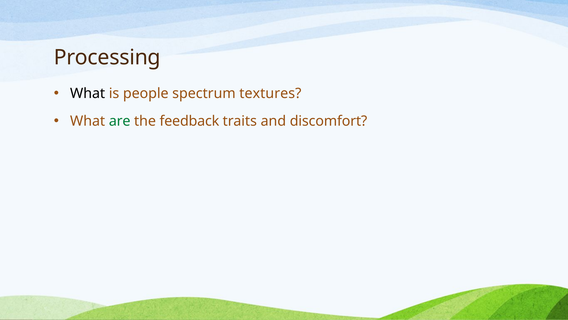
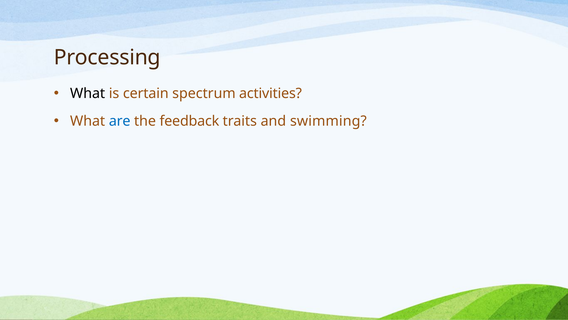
people: people -> certain (146, 93)
textures: textures -> activities (270, 93)
are colour: green -> blue (120, 121)
discomfort: discomfort -> swimming (328, 121)
